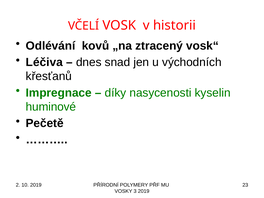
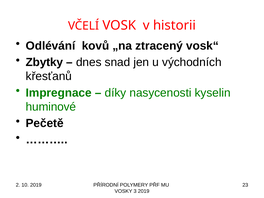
Léčiva: Léčiva -> Zbytky (44, 62)
